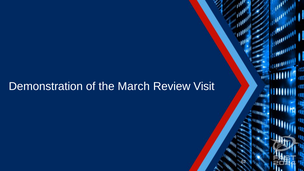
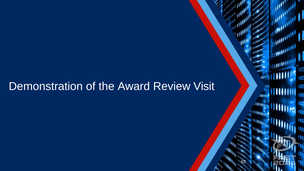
March: March -> Award (134, 86)
